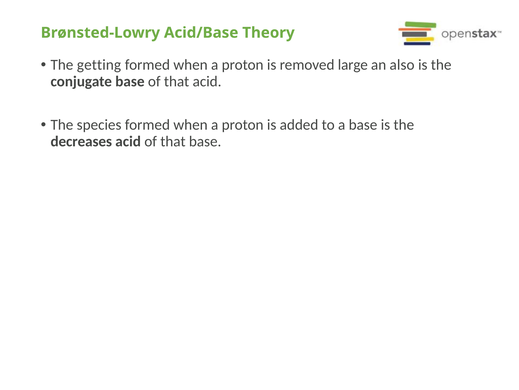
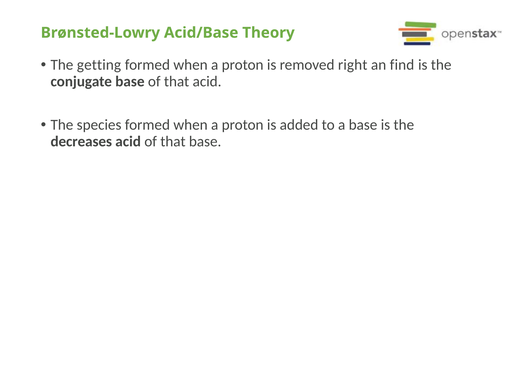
large: large -> right (353, 65)
also: also -> find (402, 65)
